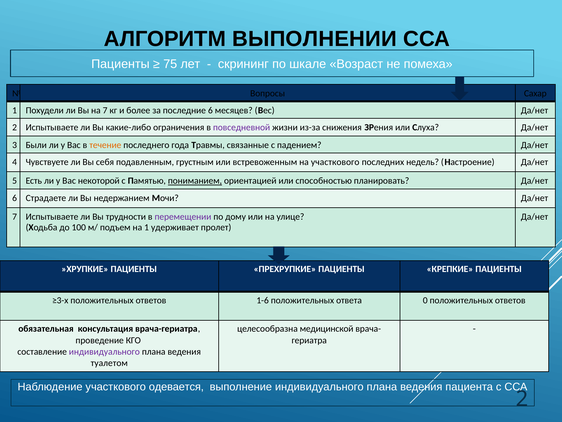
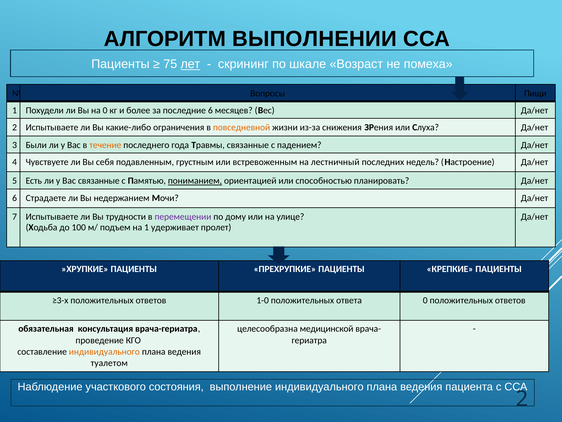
лет underline: none -> present (190, 64)
Сахар: Сахар -> Пищи (535, 93)
на 7: 7 -> 0 (105, 110)
повседневной colour: purple -> orange (242, 127)
на участкового: участкового -> лестничный (335, 162)
Вас некоторой: некоторой -> связанные (99, 181)
1-6: 1-6 -> 1-0 (263, 300)
индивидуального colour: purple -> orange (104, 351)
одевается: одевается -> состояния (176, 386)
